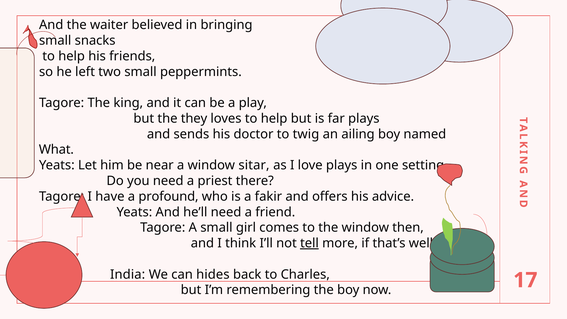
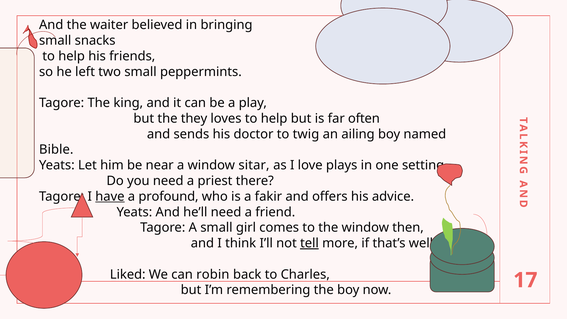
far plays: plays -> often (364, 118)
What: What -> Bible (56, 150)
have underline: none -> present (110, 196)
India: India -> Liked (128, 274)
hides: hides -> robin (213, 274)
